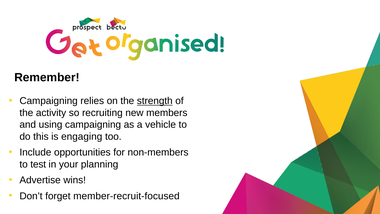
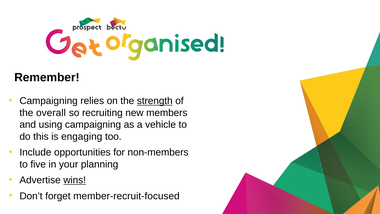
activity: activity -> overall (51, 113)
test: test -> five (38, 164)
wins underline: none -> present (75, 180)
